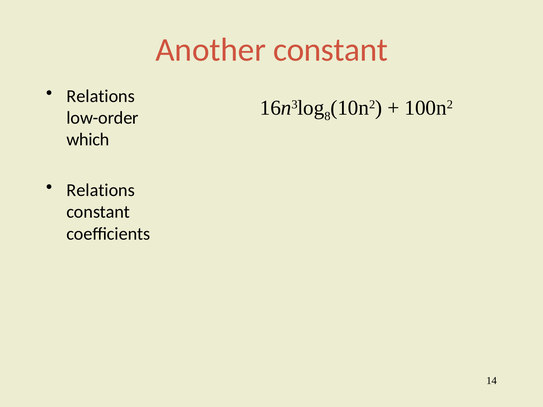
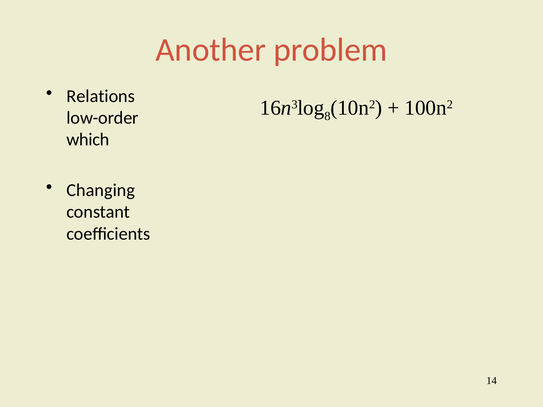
Another constant: constant -> problem (330, 50)
Relations: Relations -> Changing (101, 190)
